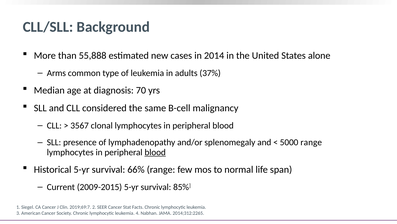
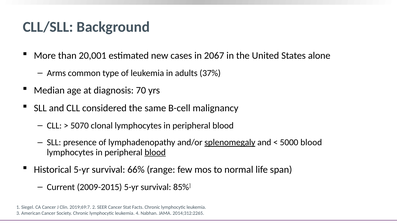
55,888: 55,888 -> 20,001 (93, 55)
2014: 2014 -> 2067 (214, 55)
3567: 3567 -> 5070 (80, 125)
splenomegaly underline: none -> present (230, 142)
5000 range: range -> blood (311, 142)
